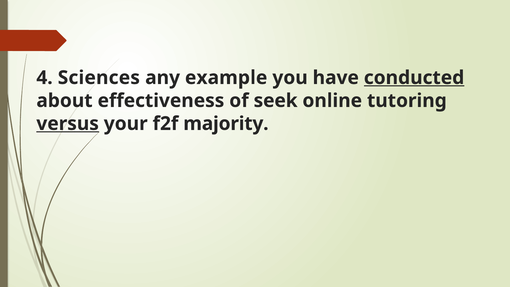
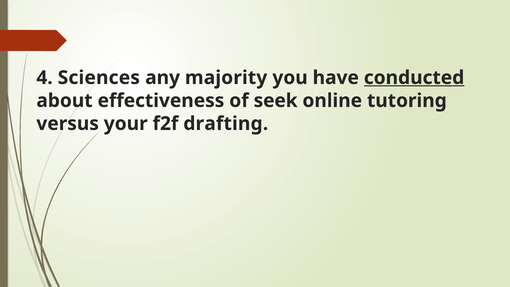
example: example -> majority (226, 78)
versus underline: present -> none (68, 124)
majority: majority -> drafting (226, 124)
